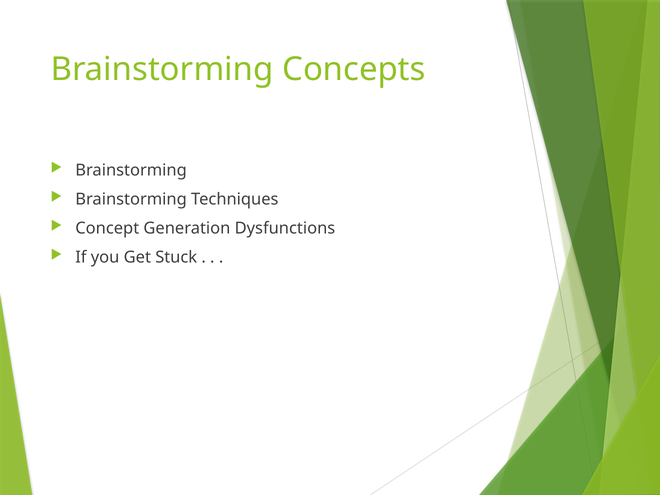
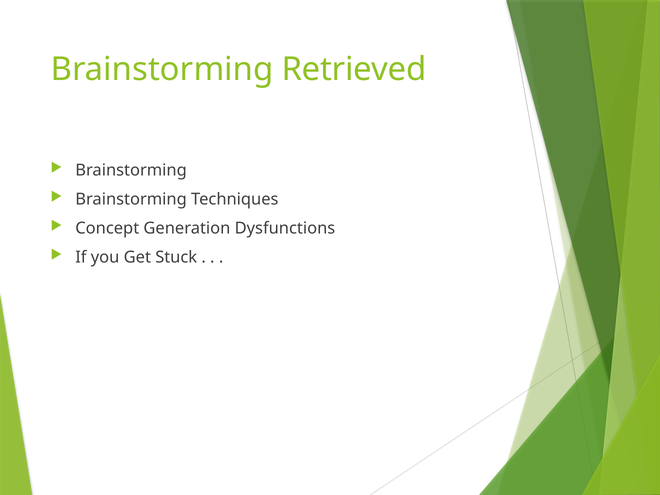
Concepts: Concepts -> Retrieved (354, 69)
